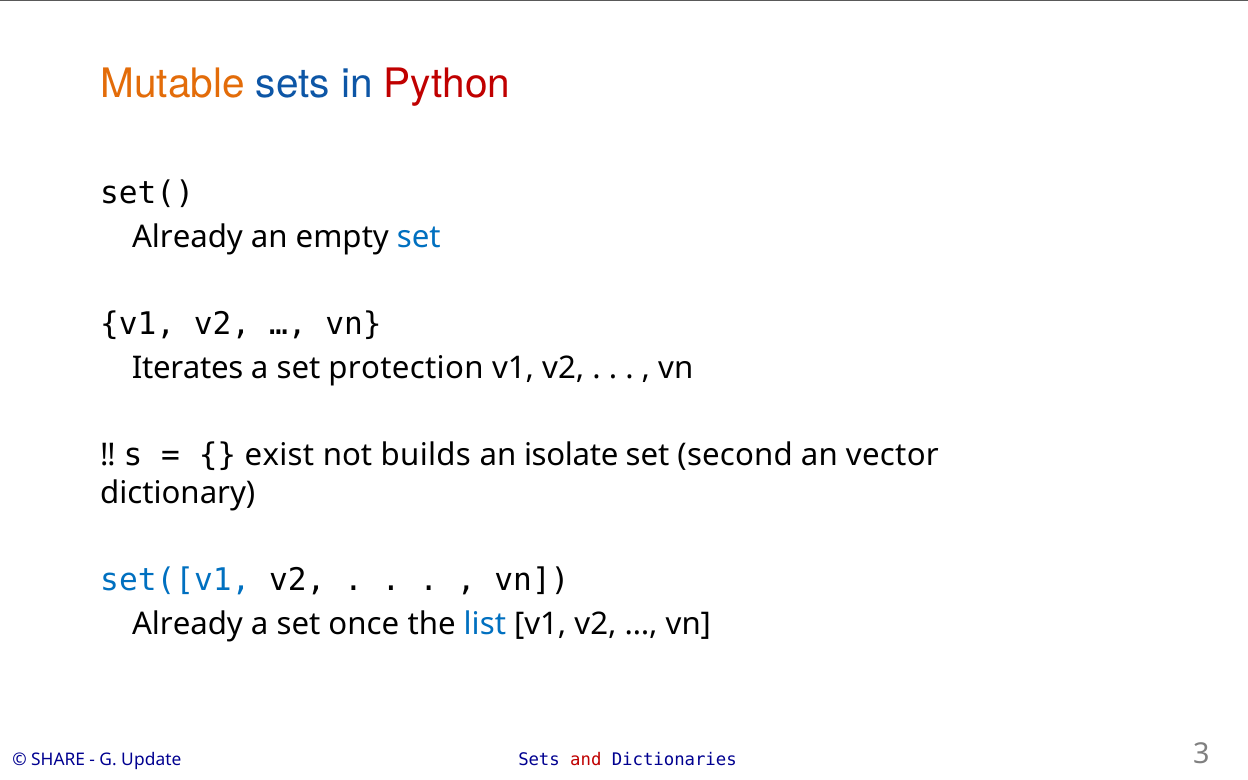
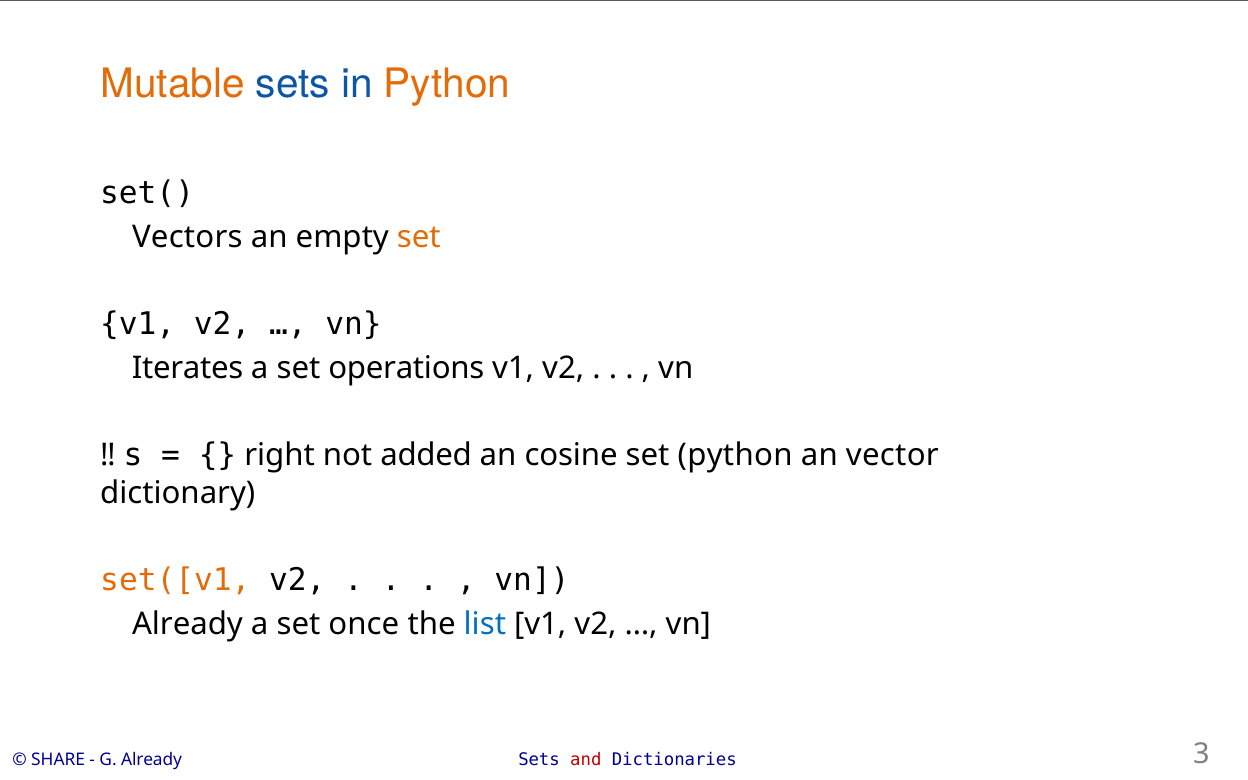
Python colour: red -> orange (447, 85)
Already: Already -> Vectors (187, 237)
set colour: blue -> orange (419, 237)
protection: protection -> operations (406, 368)
exist: exist -> right (280, 455)
builds: builds -> added (426, 455)
isolate: isolate -> cosine (571, 455)
set second: second -> python (735, 455)
set([v1 colour: blue -> orange (175, 580)
G Update: Update -> Already (152, 760)
